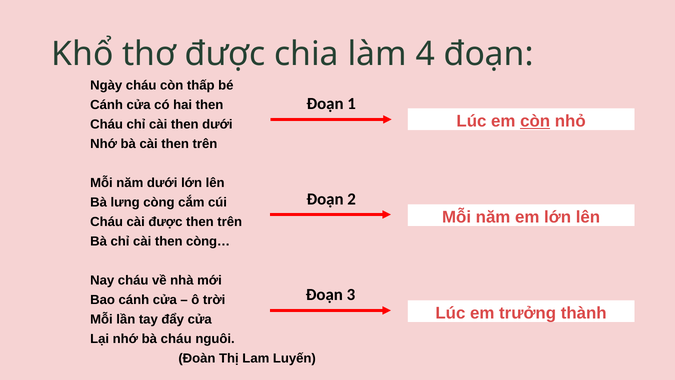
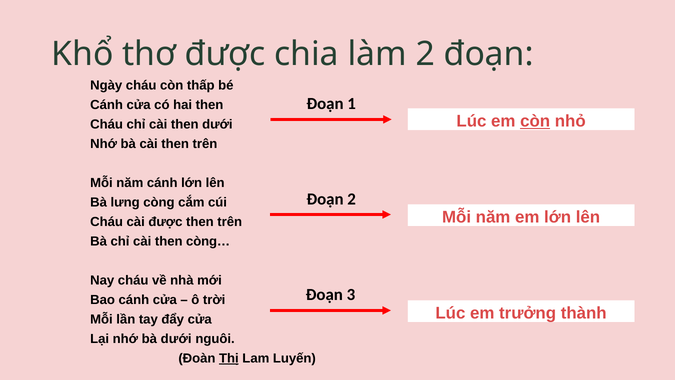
làm 4: 4 -> 2 (425, 54)
năm dưới: dưới -> cánh (162, 183)
bà cháu: cháu -> dưới (176, 339)
Thị underline: none -> present (229, 358)
